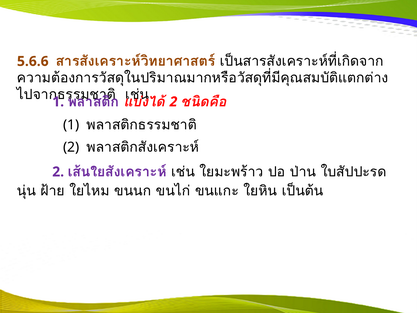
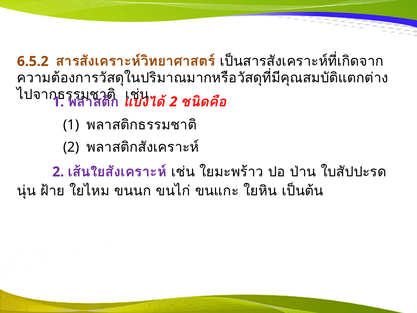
5.6.6: 5.6.6 -> 6.5.2 (33, 61)
